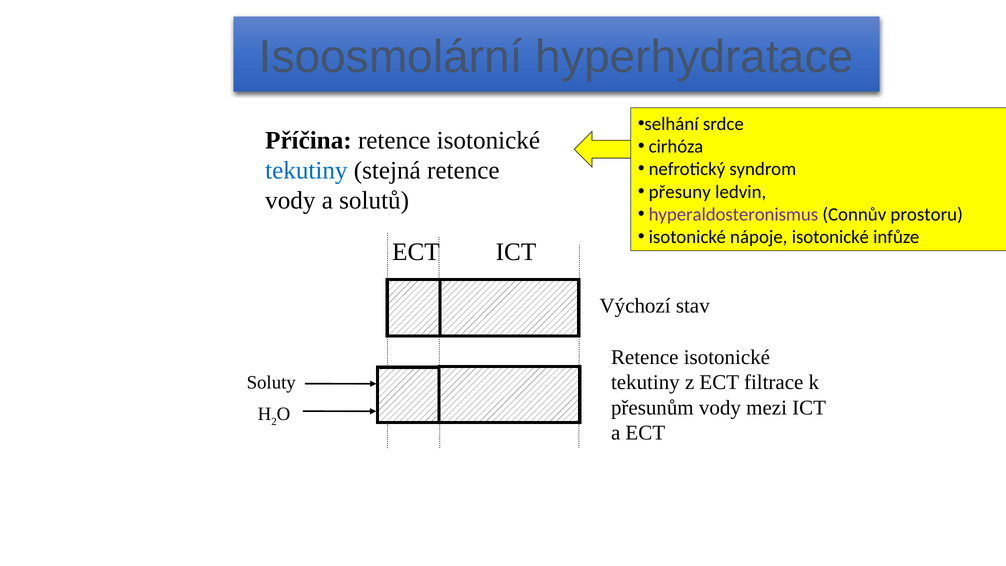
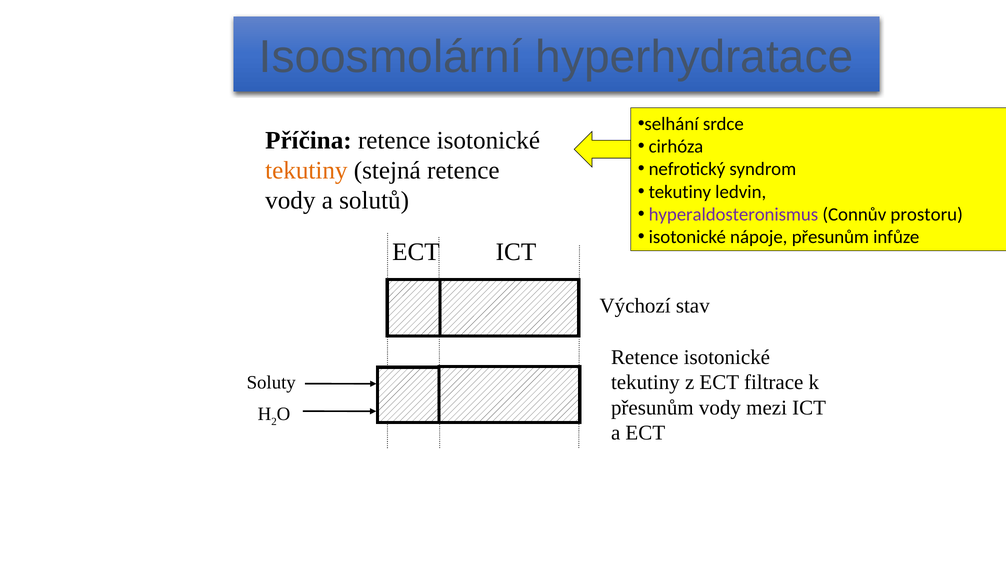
tekutiny colour: blue -> orange (306, 170)
přesuny: přesuny -> tekutiny (680, 192)
nápoje isotonické: isotonické -> přesunům (830, 237)
